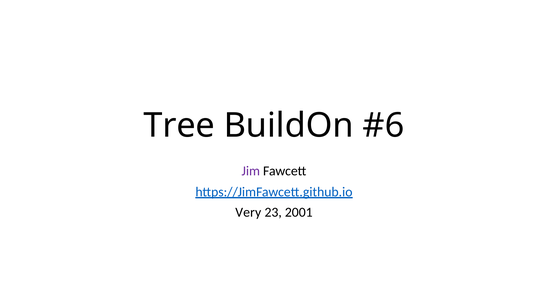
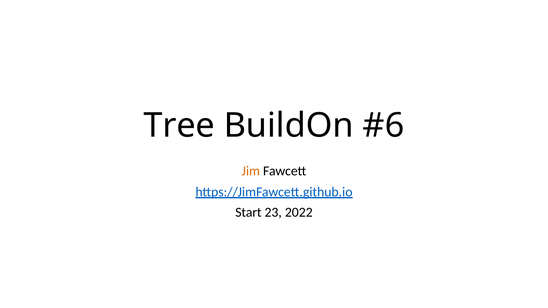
Jim colour: purple -> orange (251, 171)
Very: Very -> Start (248, 213)
2001: 2001 -> 2022 (299, 213)
